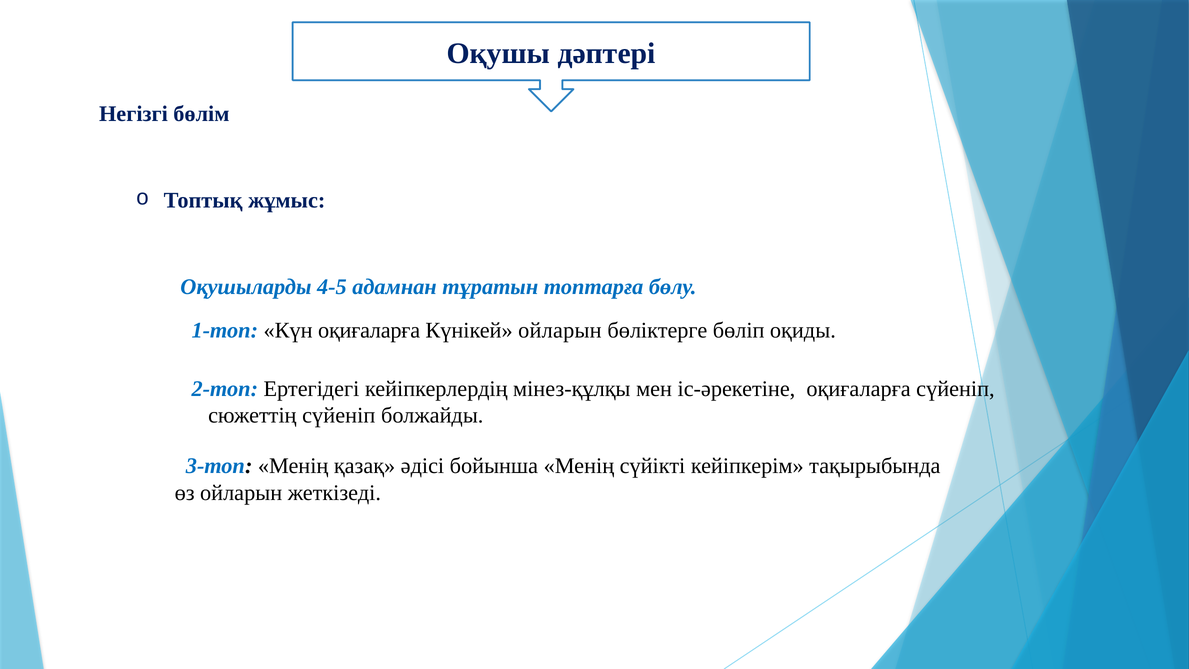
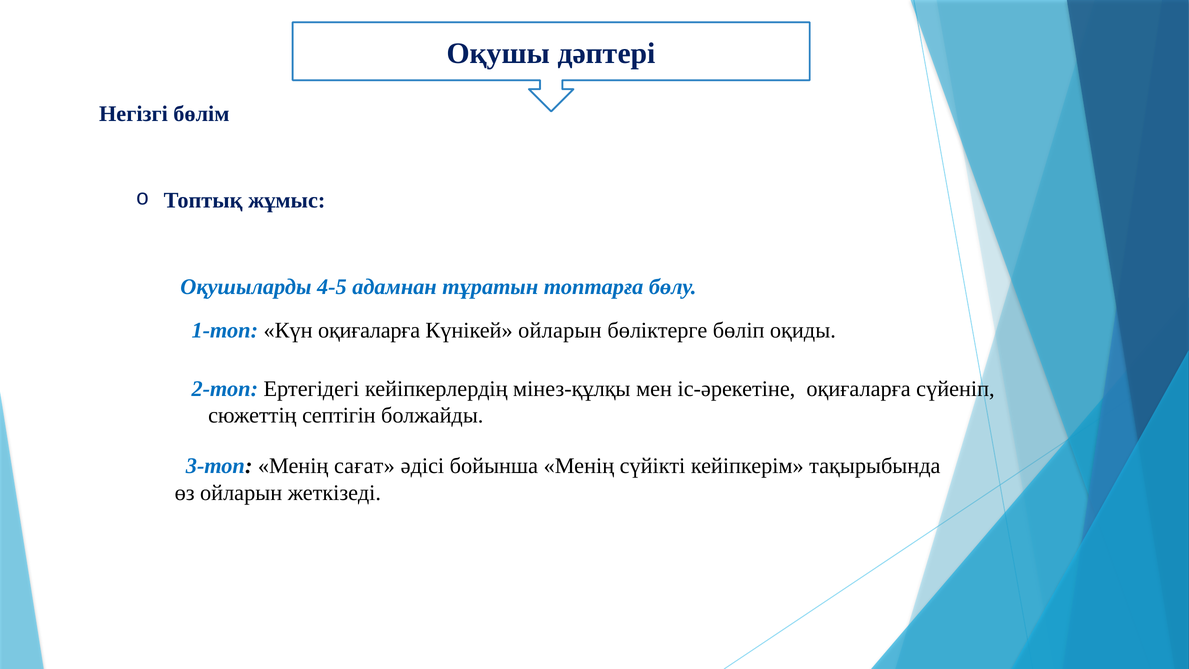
сюжеттің сүйеніп: сүйеніп -> септігін (339, 415)
қазақ: қазақ -> сағат (364, 466)
